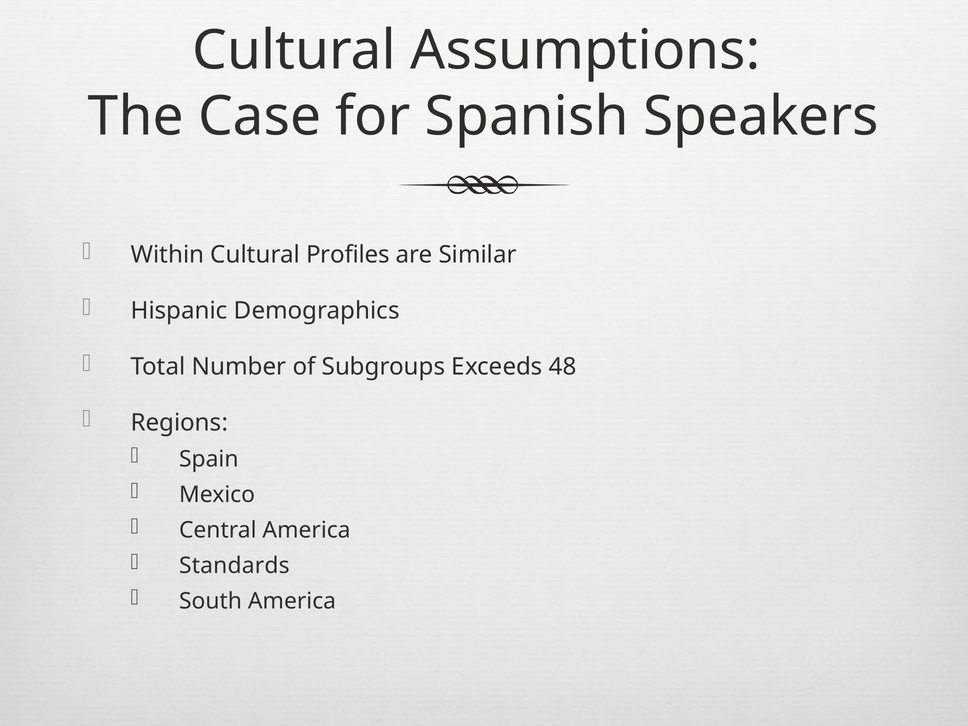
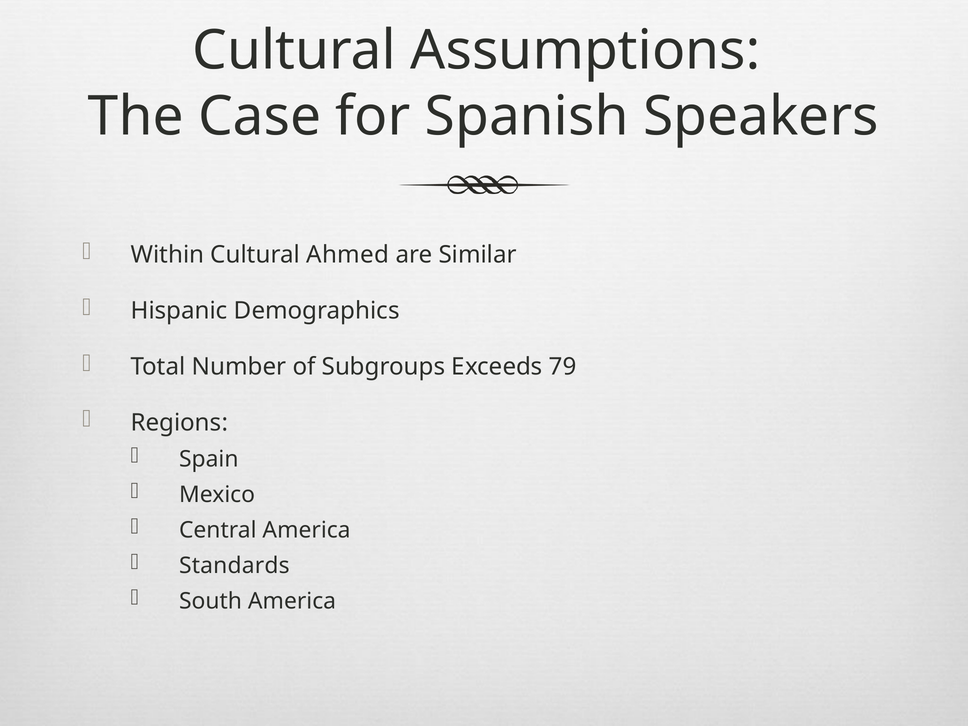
Profiles: Profiles -> Ahmed (348, 255)
48: 48 -> 79 (563, 367)
